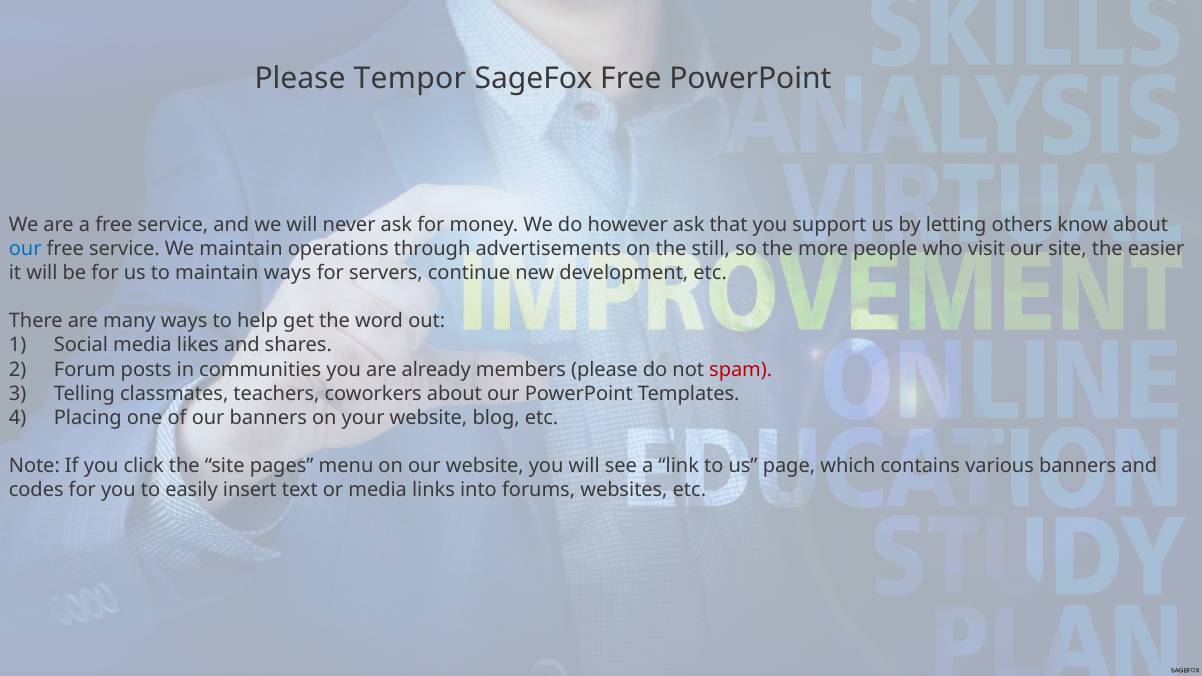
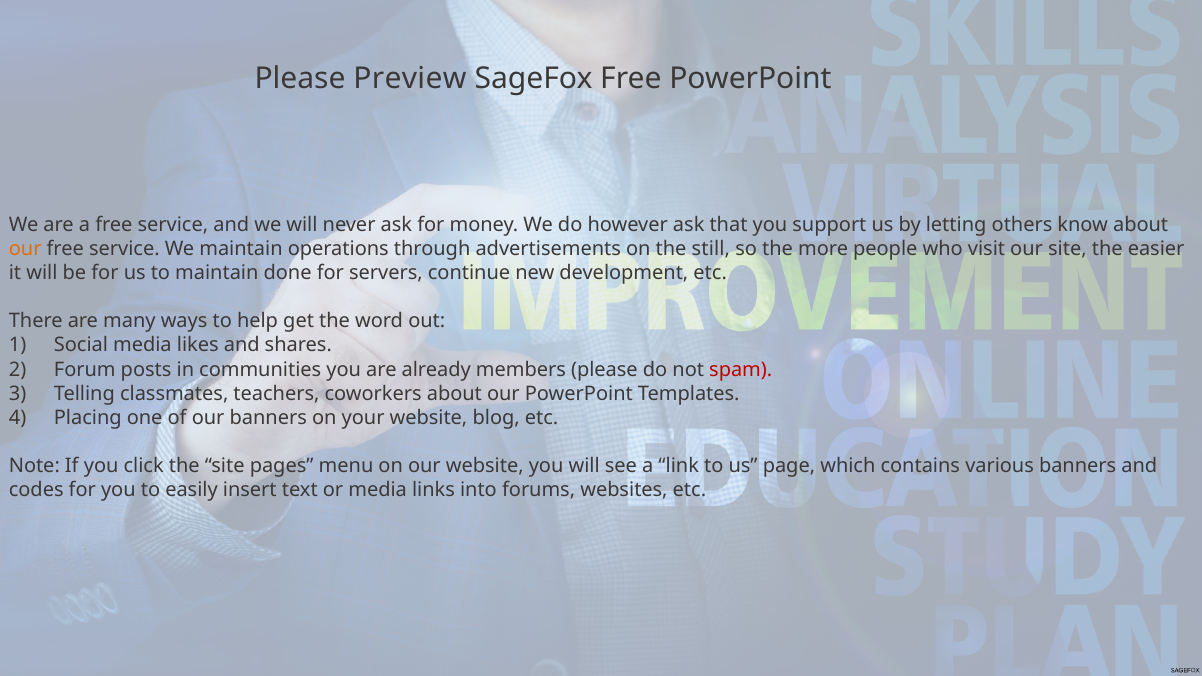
Tempor: Tempor -> Preview (410, 79)
our colour: blue -> orange (25, 249)
maintain ways: ways -> done (288, 273)
